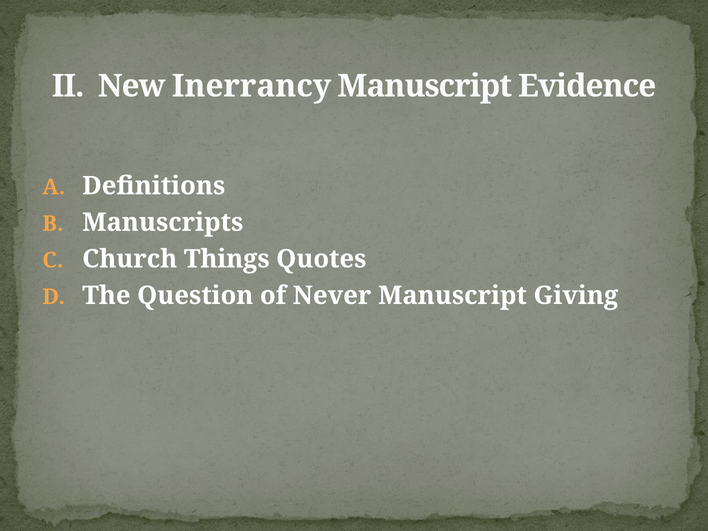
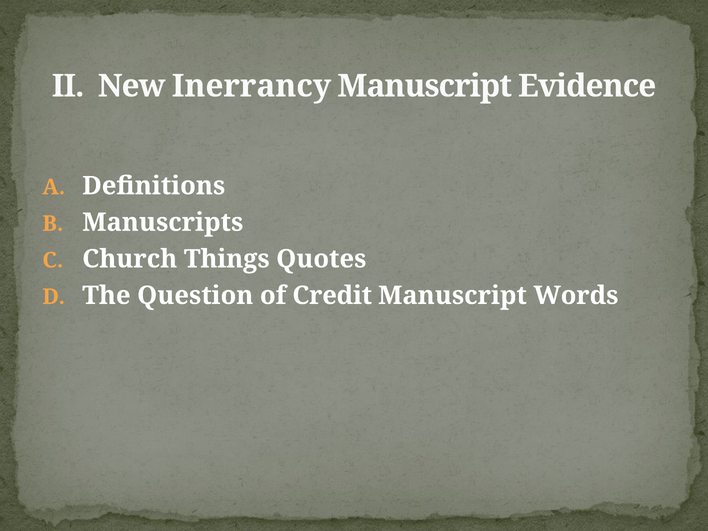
Never: Never -> Credit (332, 296)
Giving: Giving -> Words (576, 296)
